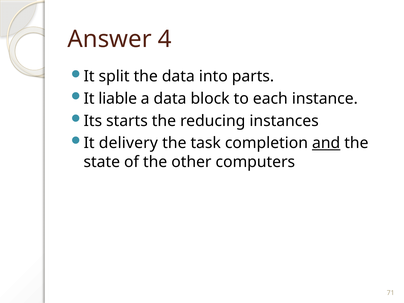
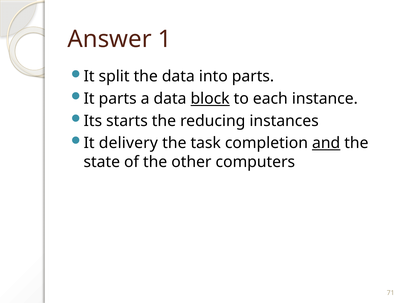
4: 4 -> 1 (165, 39)
It liable: liable -> parts (118, 99)
block underline: none -> present (210, 99)
